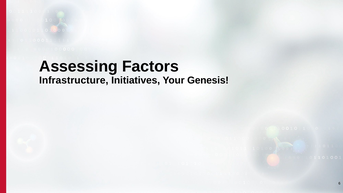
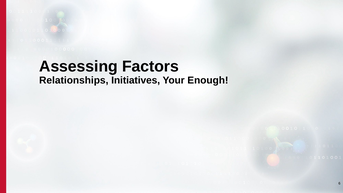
Infrastructure: Infrastructure -> Relationships (74, 80)
Genesis: Genesis -> Enough (208, 80)
